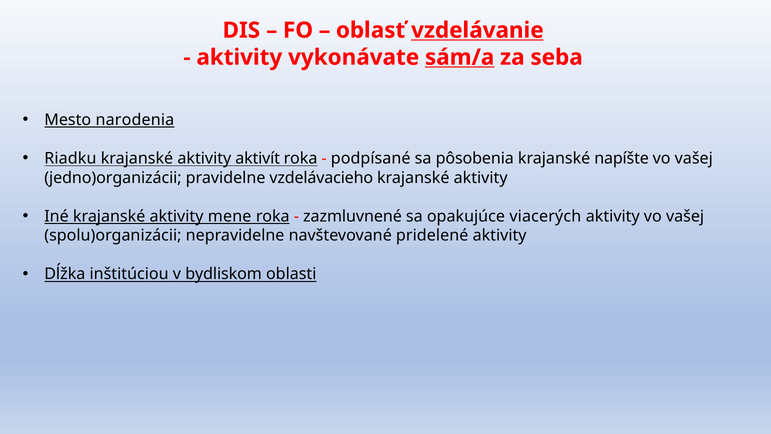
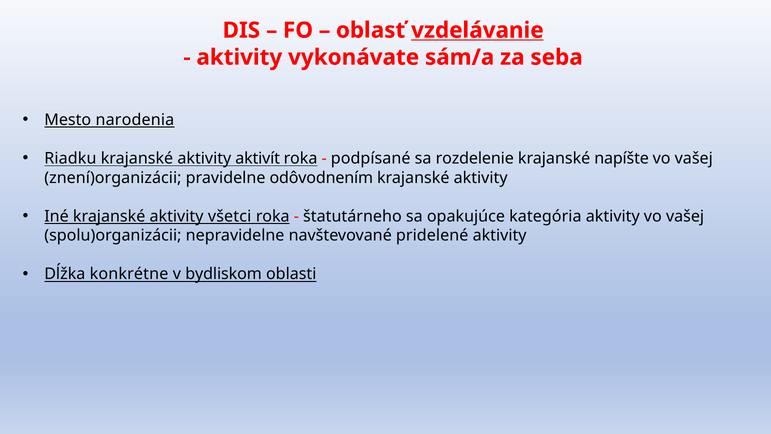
sám/a underline: present -> none (460, 57)
pôsobenia: pôsobenia -> rozdelenie (475, 158)
jedno)organizácii: jedno)organizácii -> znení)organizácii (113, 178)
vzdelávacieho: vzdelávacieho -> odôvodnením (321, 178)
mene: mene -> všetci (230, 216)
zazmluvnené: zazmluvnené -> štatutárneho (352, 216)
viacerých: viacerých -> kategória (545, 216)
inštitúciou: inštitúciou -> konkrétne (129, 274)
